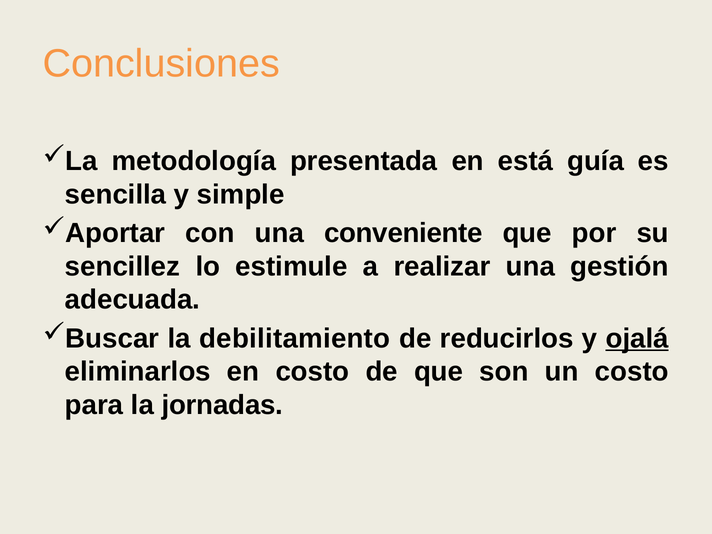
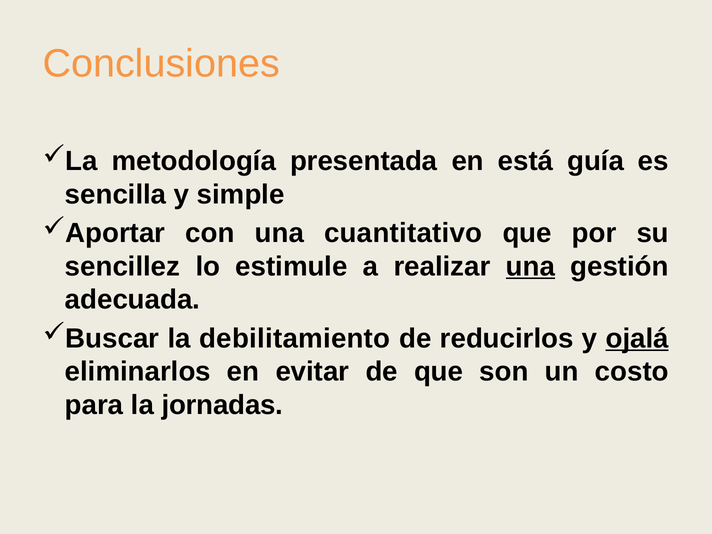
conveniente: conveniente -> cuantitativo (403, 233)
una underline: none -> present (530, 266)
en costo: costo -> evitar (312, 372)
